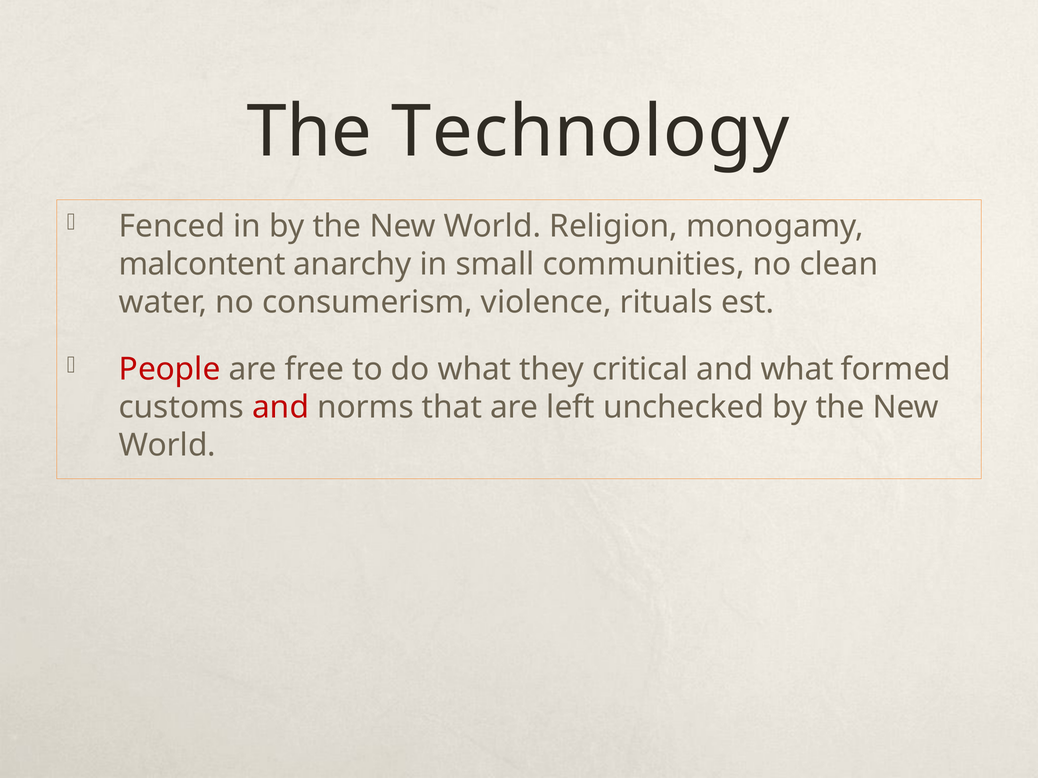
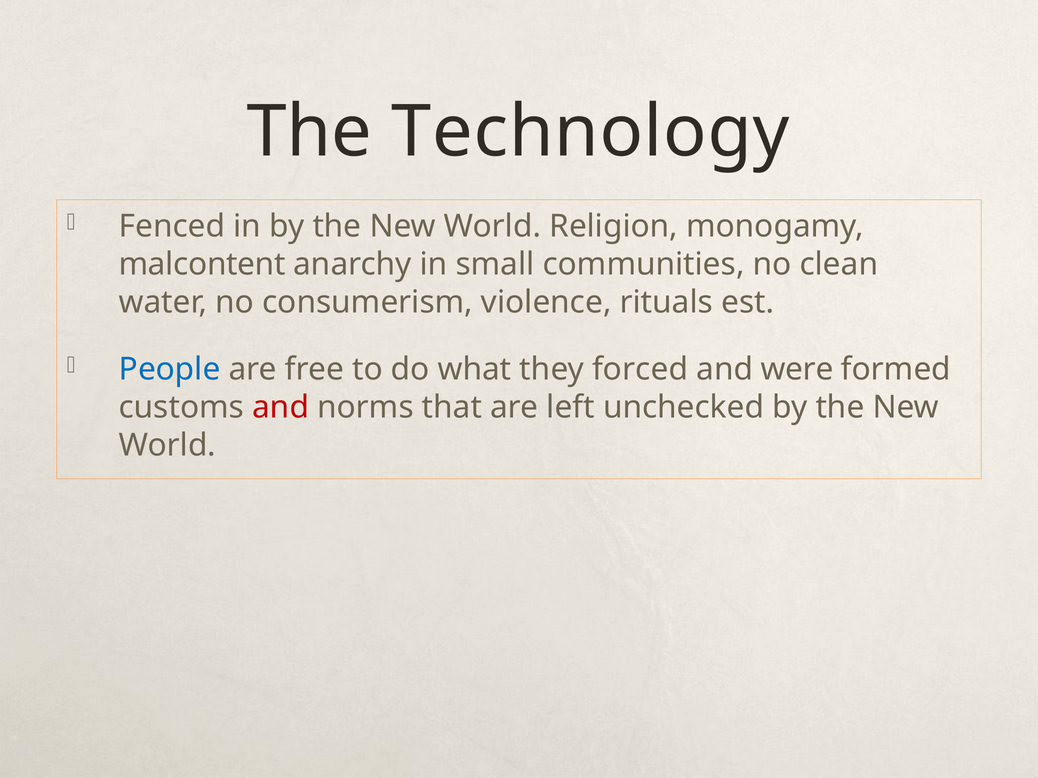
People colour: red -> blue (170, 369)
critical: critical -> forced (640, 369)
and what: what -> were (797, 369)
